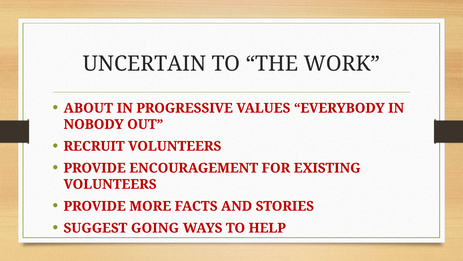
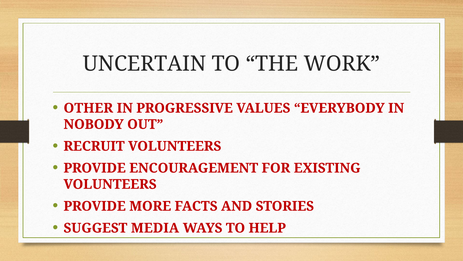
ABOUT: ABOUT -> OTHER (88, 108)
GOING: GOING -> MEDIA (155, 228)
